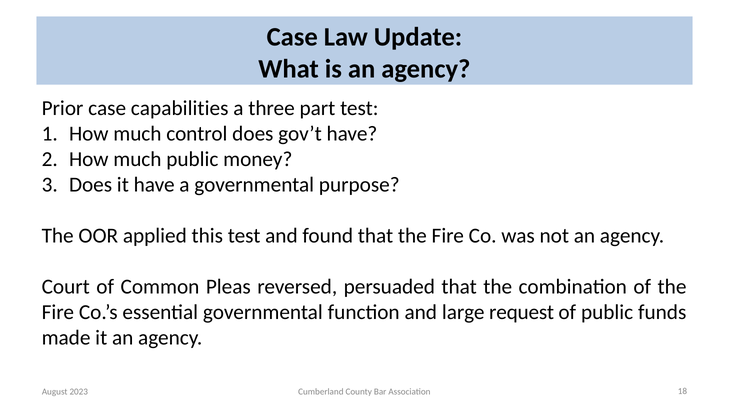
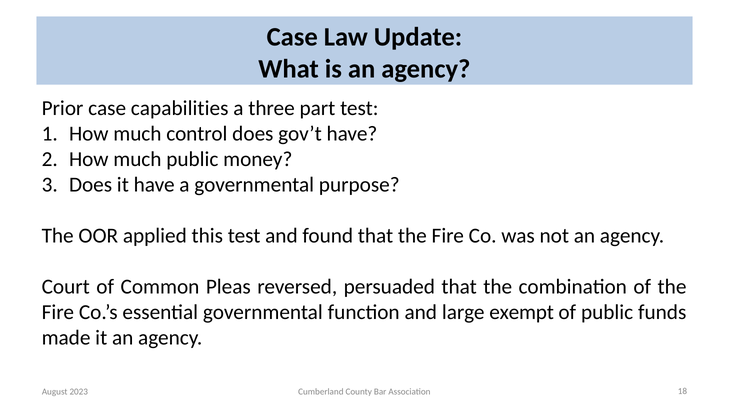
request: request -> exempt (522, 312)
